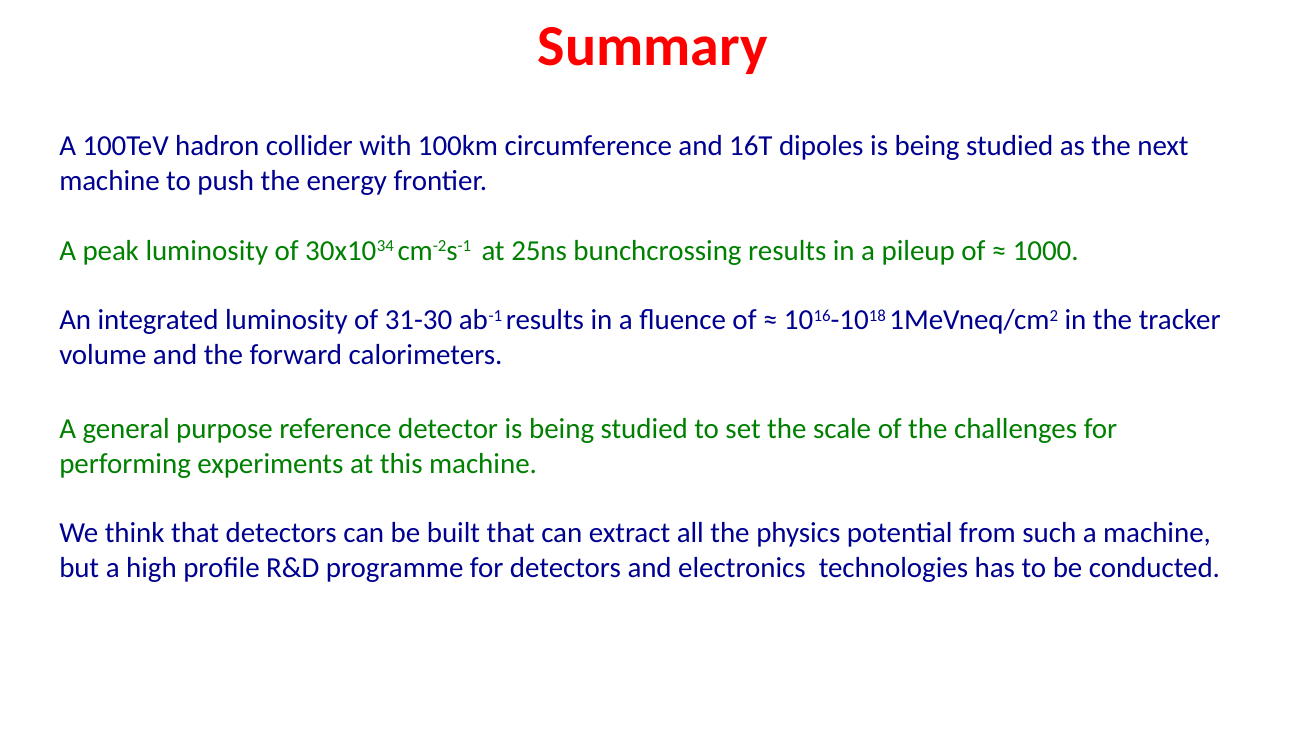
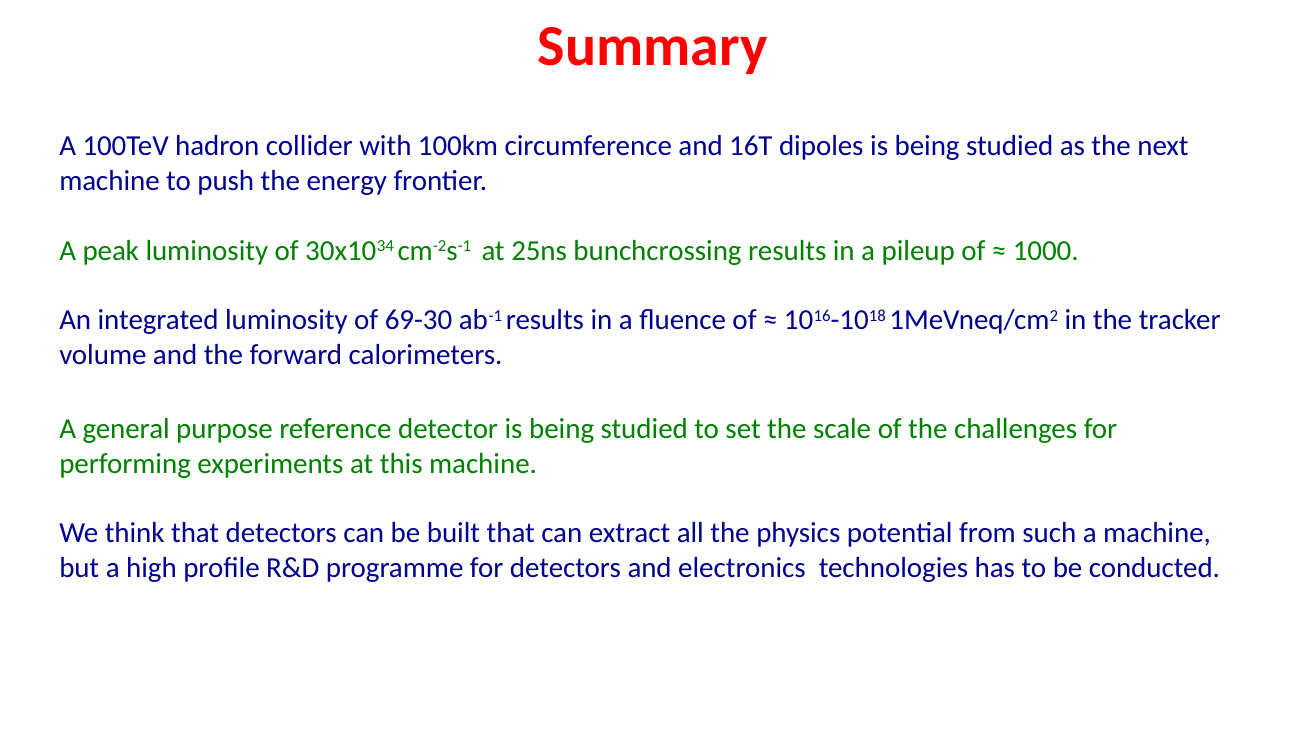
31-30: 31-30 -> 69-30 (419, 320)
